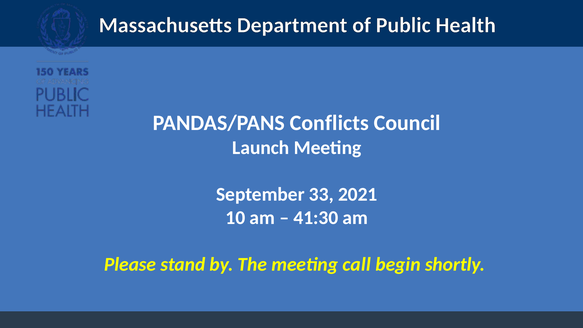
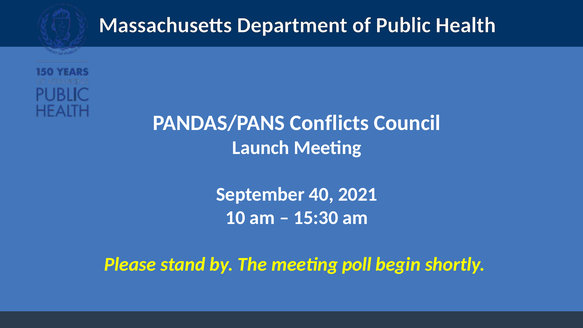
33: 33 -> 40 (321, 194)
41:30: 41:30 -> 15:30 (316, 218)
call: call -> poll (357, 264)
